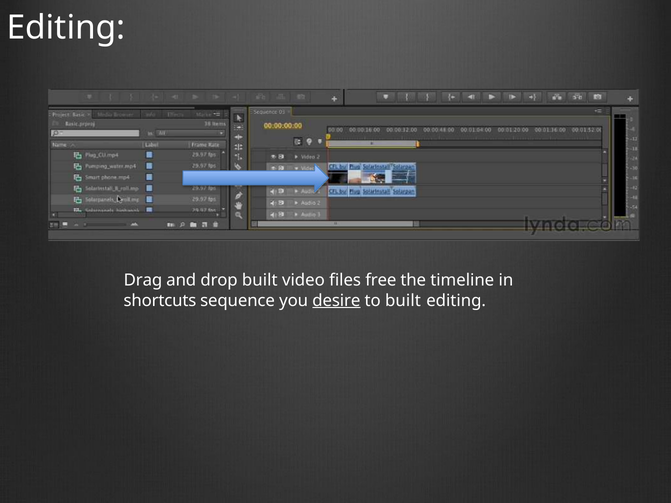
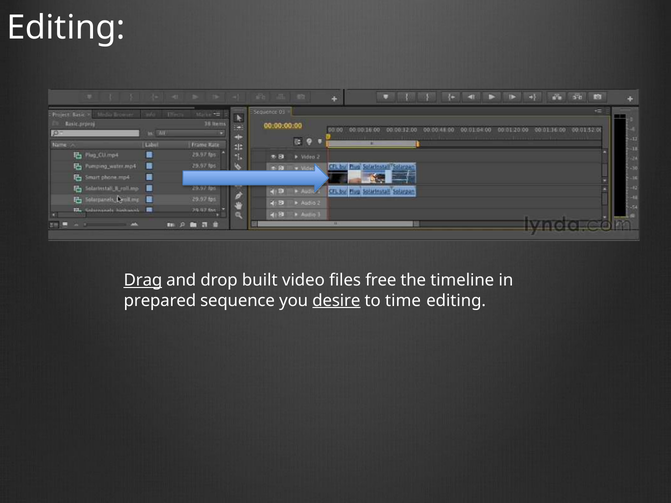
Drag underline: none -> present (143, 281)
shortcuts: shortcuts -> prepared (160, 301)
to built: built -> time (403, 301)
